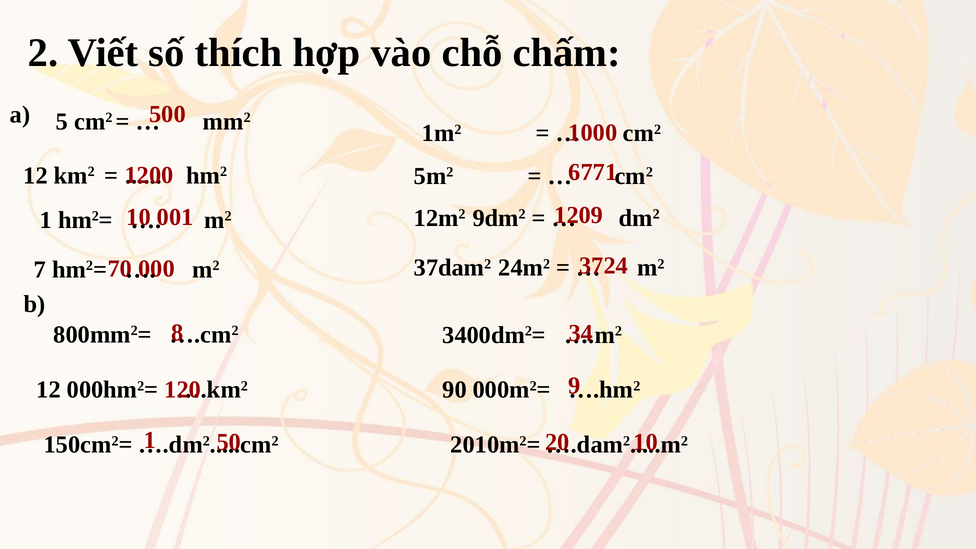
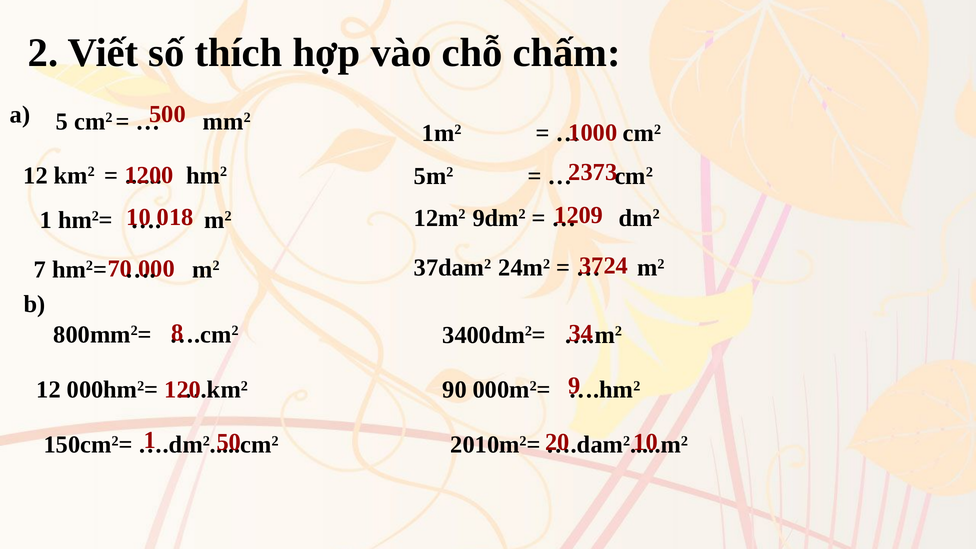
6771: 6771 -> 2373 (593, 172)
001: 001 -> 018 (175, 217)
